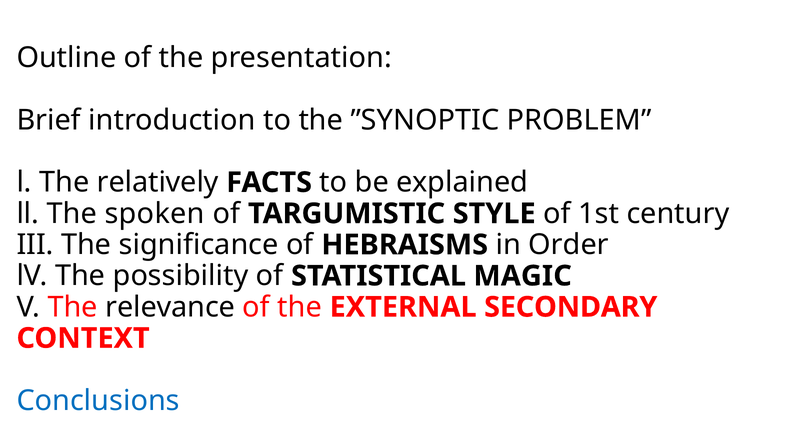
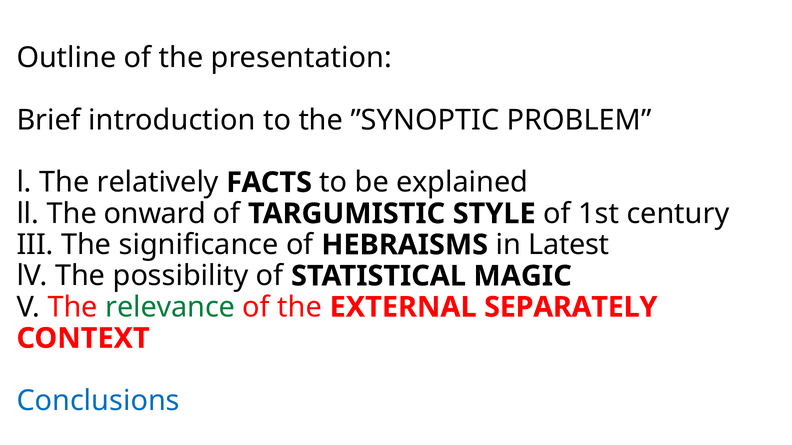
spoken: spoken -> onward (155, 214)
Order: Order -> Latest (569, 245)
relevance colour: black -> green (170, 307)
SECONDARY: SECONDARY -> SEPARATELY (571, 307)
